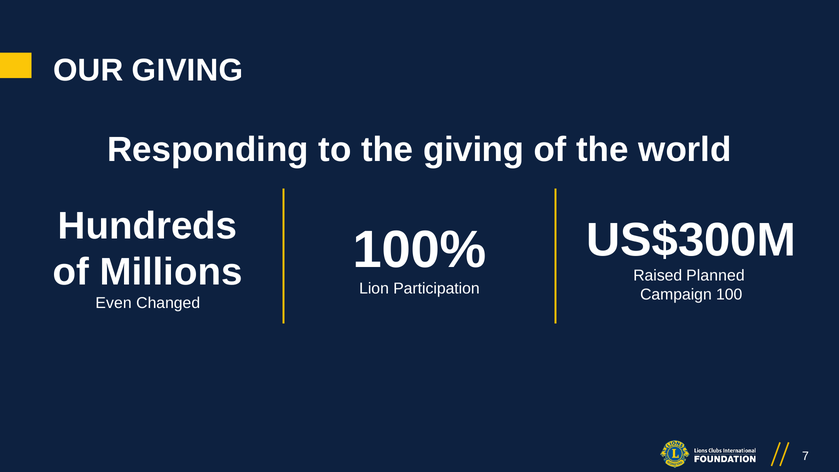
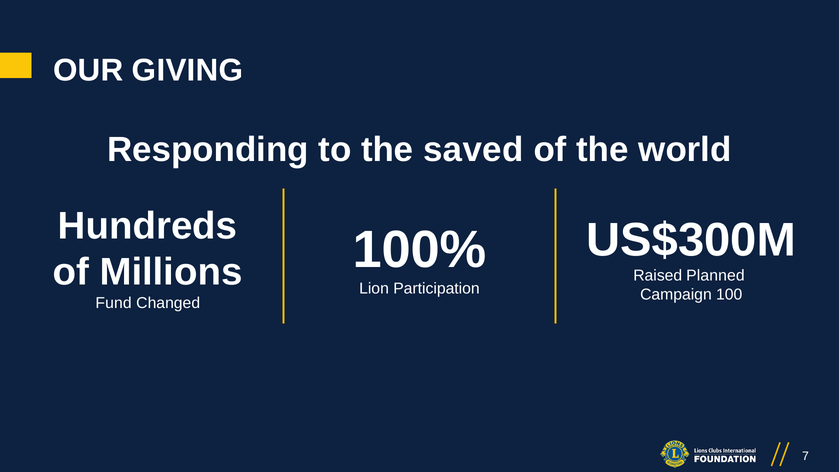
the giving: giving -> saved (473, 150)
Even: Even -> Fund (114, 303)
